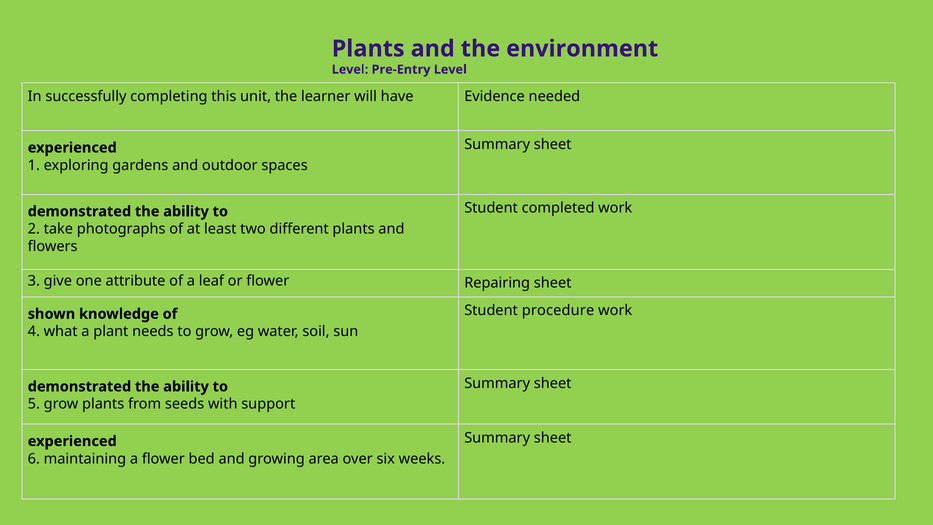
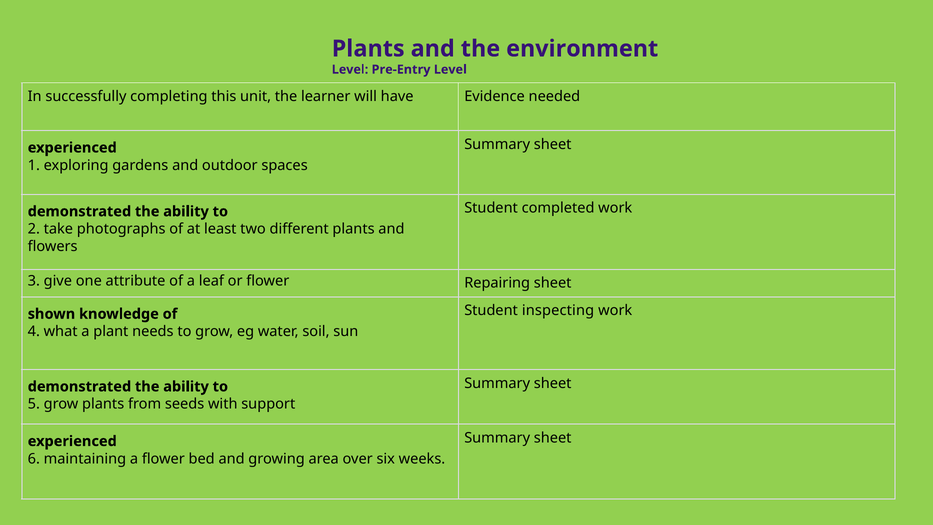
procedure: procedure -> inspecting (558, 310)
